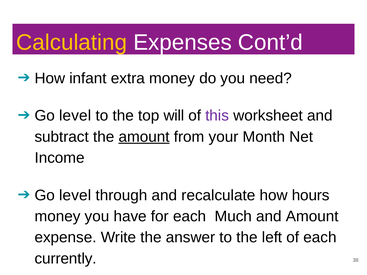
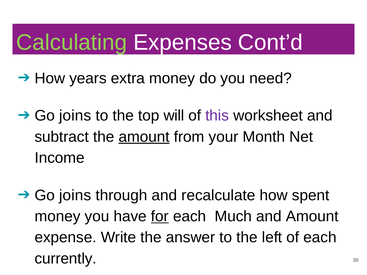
Calculating colour: yellow -> light green (72, 43)
infant: infant -> years (88, 78)
level: level -> joins (75, 116)
level: level -> joins (75, 195)
hours: hours -> spent (311, 195)
for underline: none -> present (160, 217)
